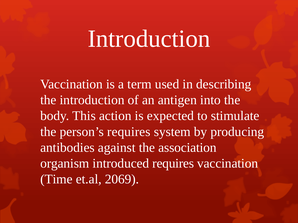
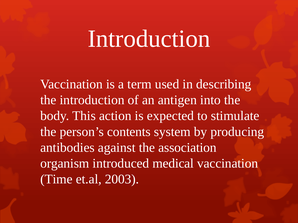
person’s requires: requires -> contents (129, 132)
introduced requires: requires -> medical (173, 164)
2069: 2069 -> 2003 (122, 180)
